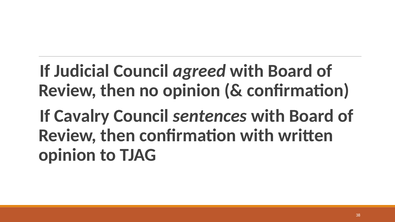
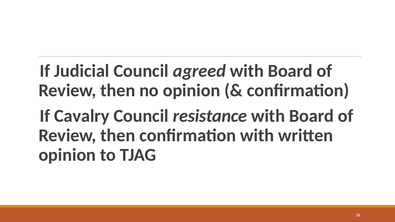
sentences: sentences -> resistance (210, 116)
